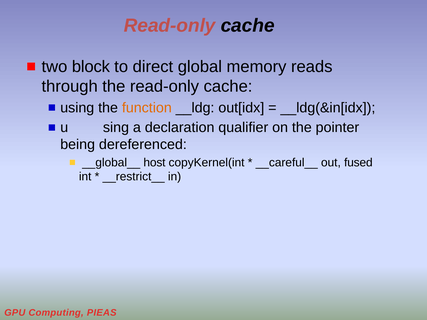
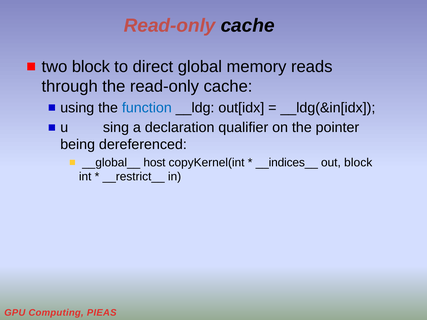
function colour: orange -> blue (147, 108)
__careful__: __careful__ -> __indices__ (287, 163)
out fused: fused -> block (358, 163)
